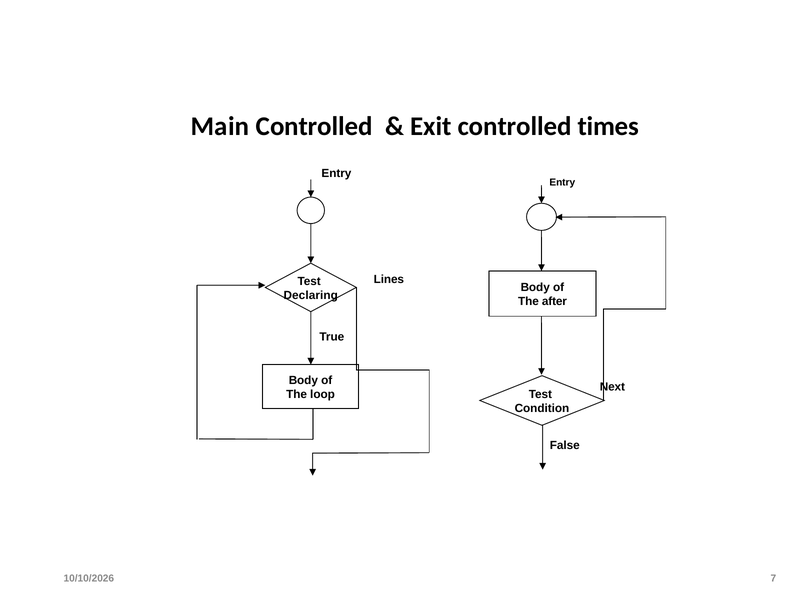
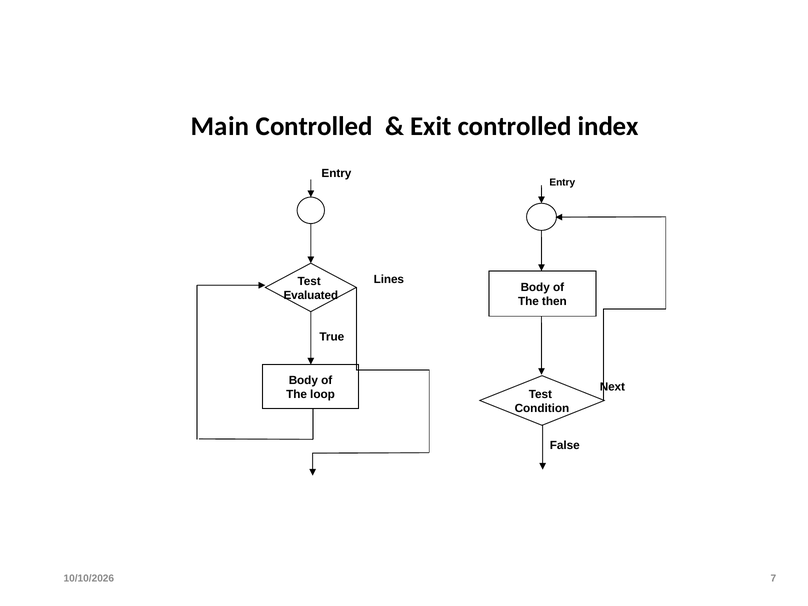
times: times -> index (608, 126)
Declaring: Declaring -> Evaluated (311, 295)
after: after -> then (554, 301)
